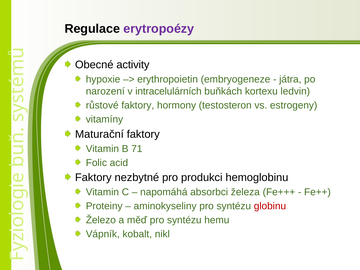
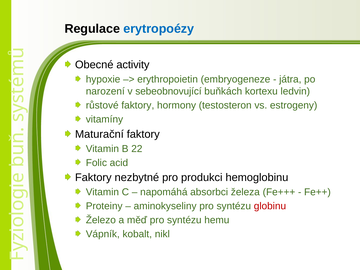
erytropoézy colour: purple -> blue (159, 29)
intracelulárních: intracelulárních -> sebeobnovující (168, 91)
71: 71 -> 22 (137, 149)
